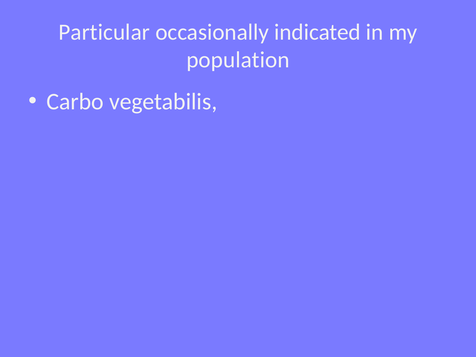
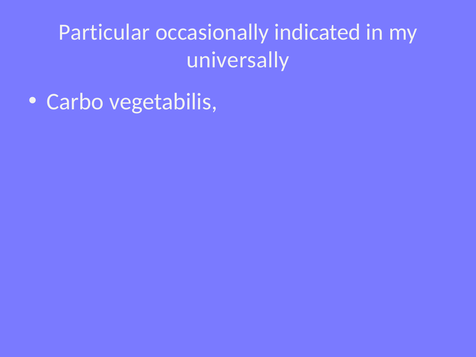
population: population -> universally (238, 60)
